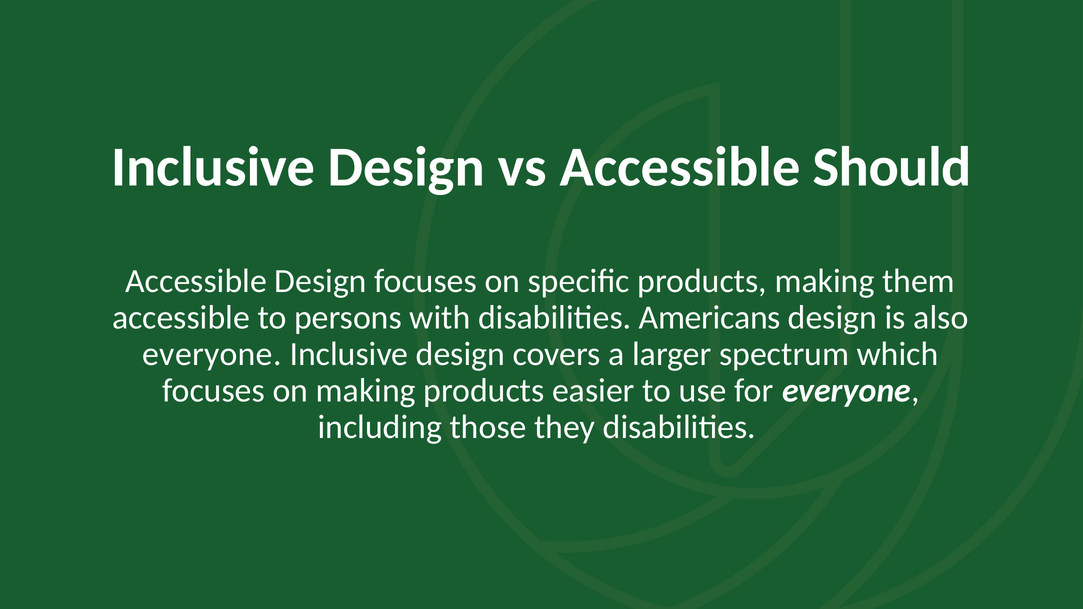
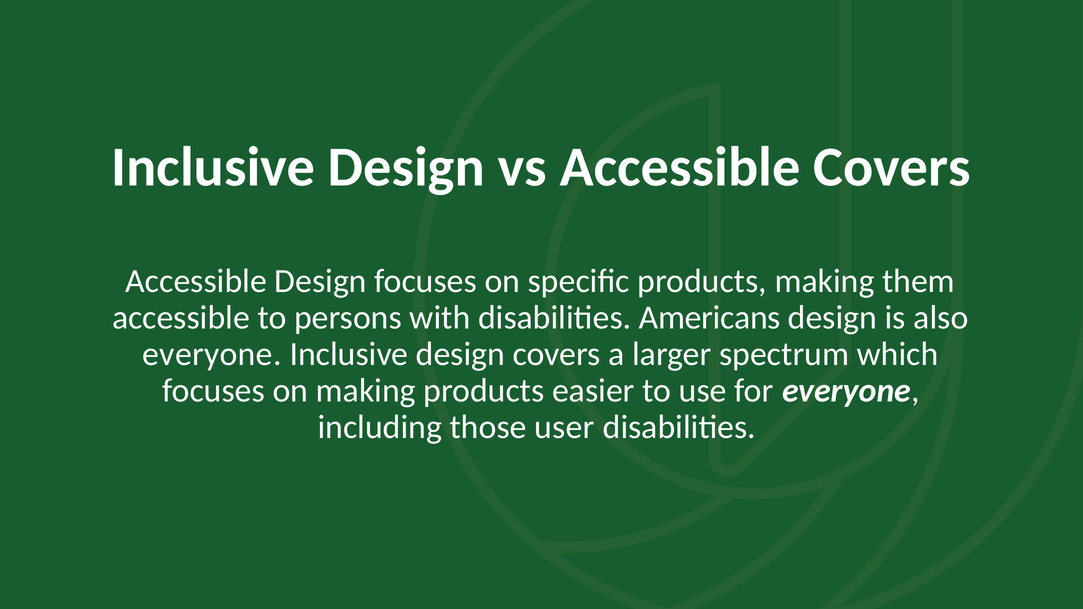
Accessible Should: Should -> Covers (892, 167)
they: they -> user (564, 427)
